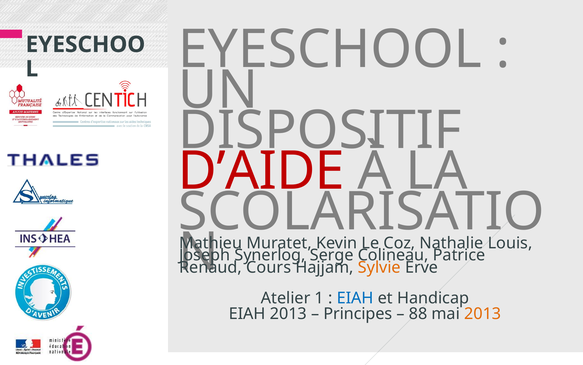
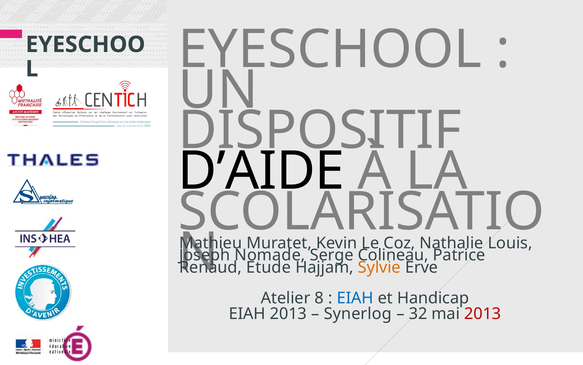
D’AIDE colour: red -> black (261, 171)
Synerlog: Synerlog -> Nomade (270, 255)
Cours: Cours -> Etude (269, 267)
1: 1 -> 8 (319, 298)
Principes: Principes -> Synerlog (358, 313)
88: 88 -> 32 (418, 313)
2013 colour: orange -> red (483, 313)
